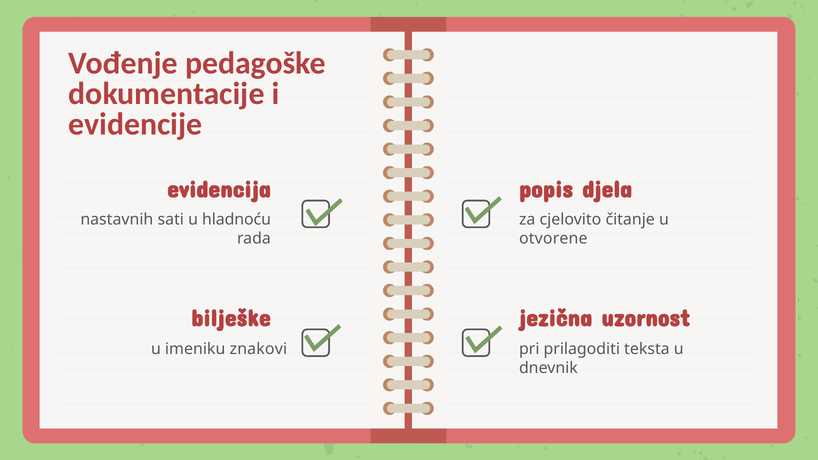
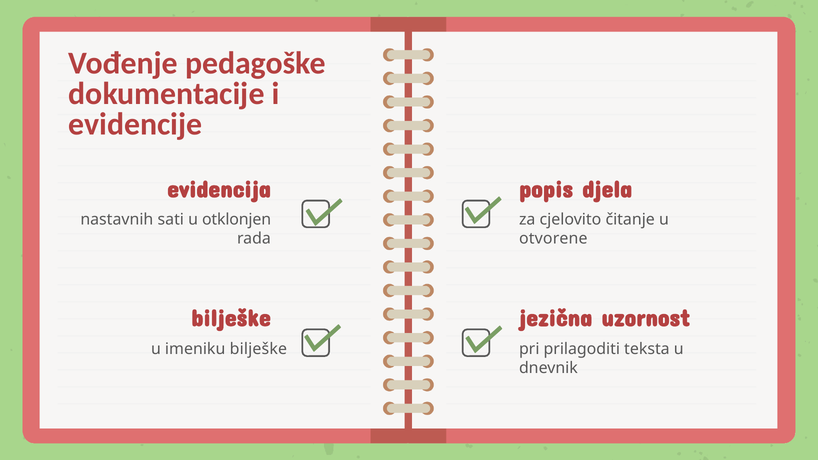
hladnoću: hladnoću -> otklonjen (237, 219)
imeniku znakovi: znakovi -> bilješke (258, 349)
